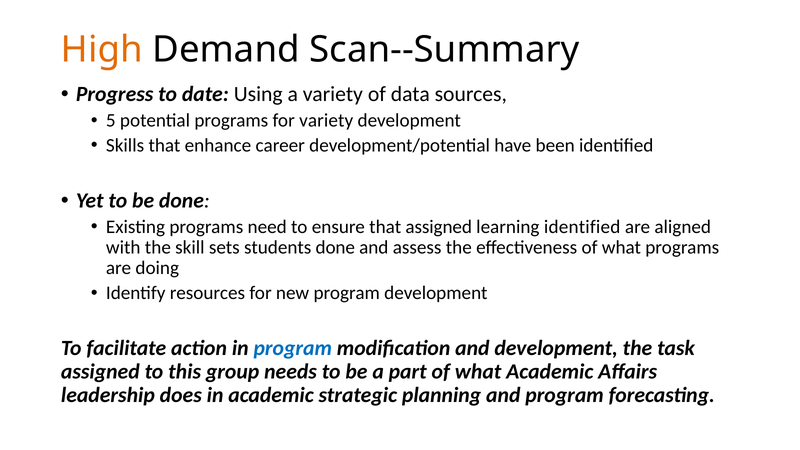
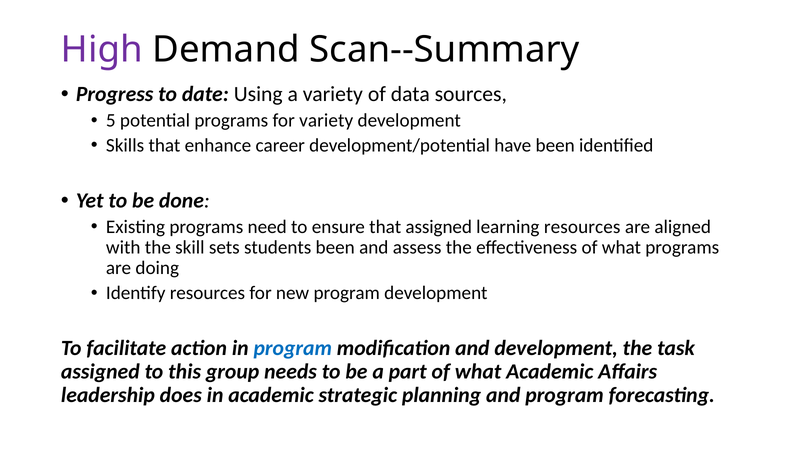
High colour: orange -> purple (102, 50)
learning identified: identified -> resources (582, 227)
students done: done -> been (335, 247)
